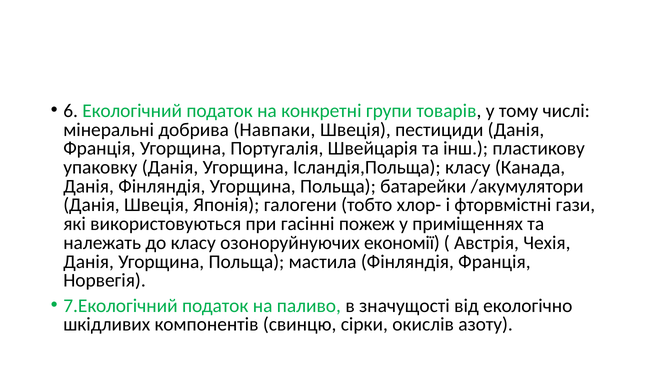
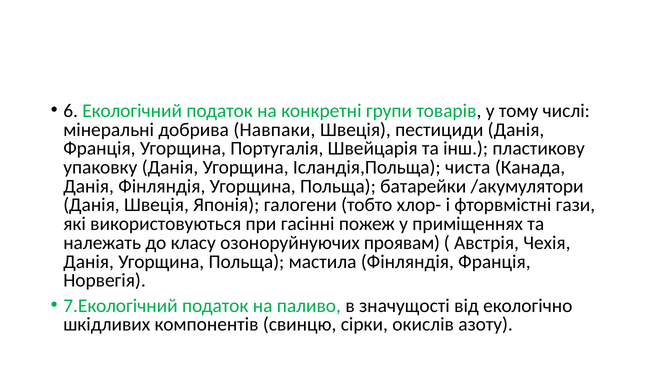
Ісландія,Польща класу: класу -> чиста (468, 168)
економії: економії -> проявам (402, 243)
